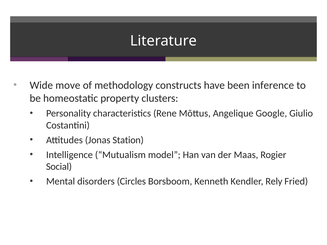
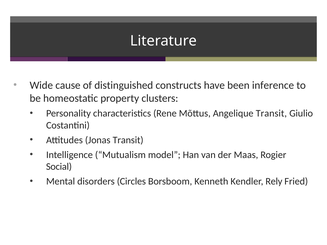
move: move -> cause (68, 85)
methodology: methodology -> distinguished (124, 85)
Angelique Google: Google -> Transit (271, 114)
Jonas Station: Station -> Transit (128, 140)
